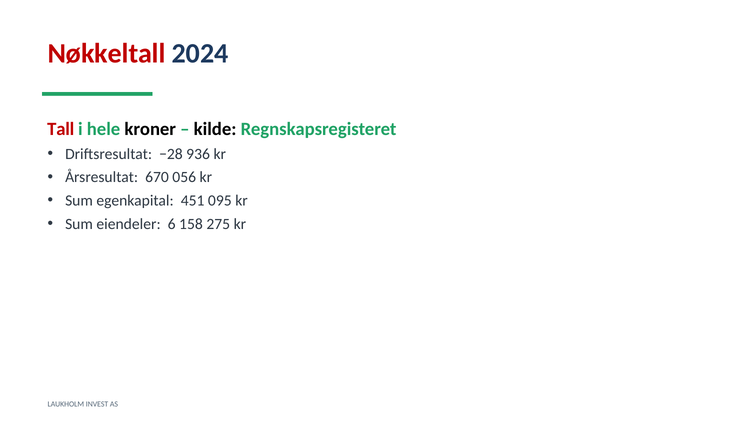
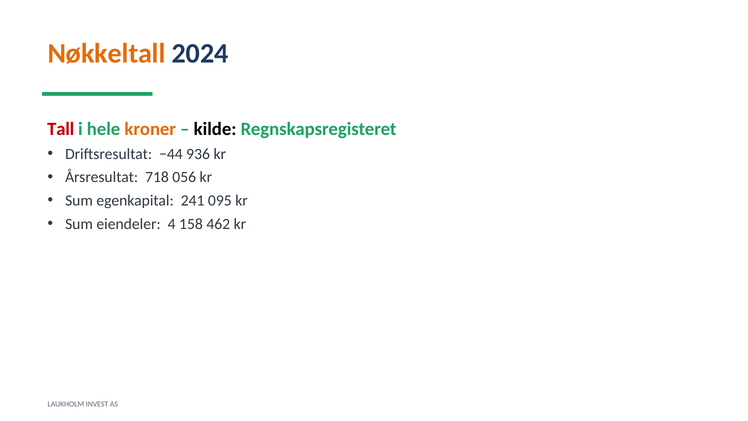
Nøkkeltall colour: red -> orange (107, 53)
kroner colour: black -> orange (150, 129)
−28: −28 -> −44 (171, 154)
670: 670 -> 718 (157, 177)
451: 451 -> 241 (193, 201)
6: 6 -> 4 (172, 224)
275: 275 -> 462 (218, 224)
